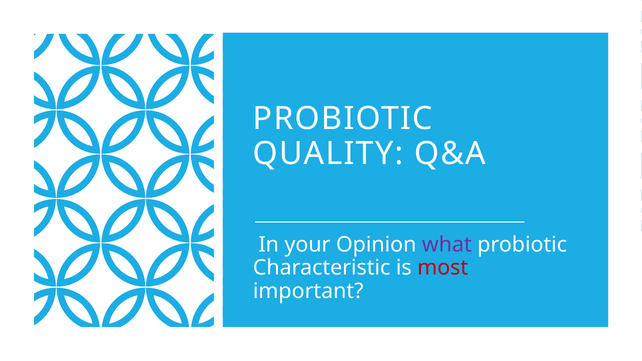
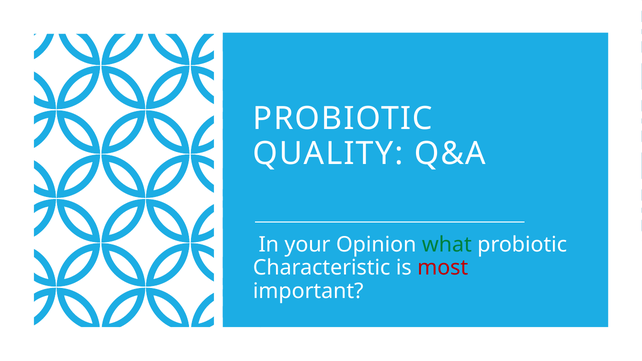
what colour: purple -> green (447, 245)
